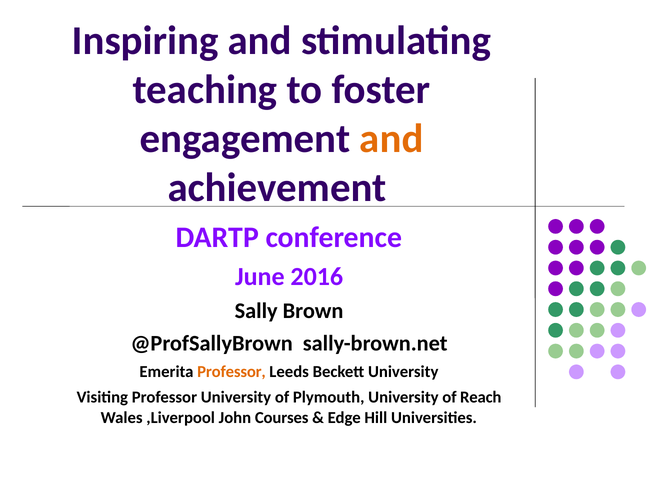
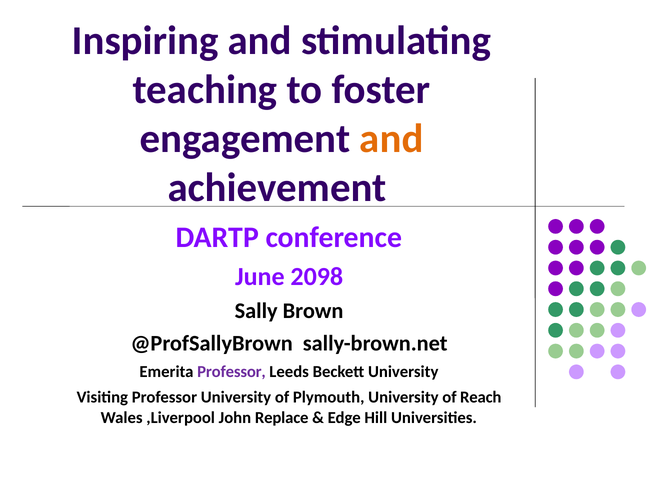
2016: 2016 -> 2098 (317, 276)
Professor colour: orange -> purple (232, 372)
Courses: Courses -> Replace (282, 417)
